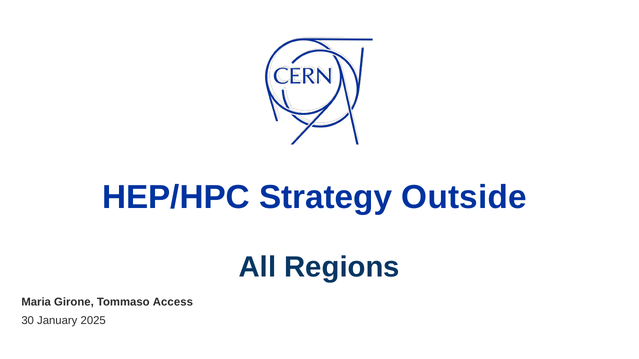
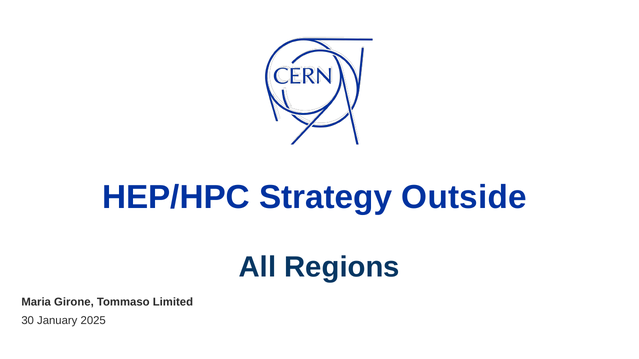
Access: Access -> Limited (173, 302)
